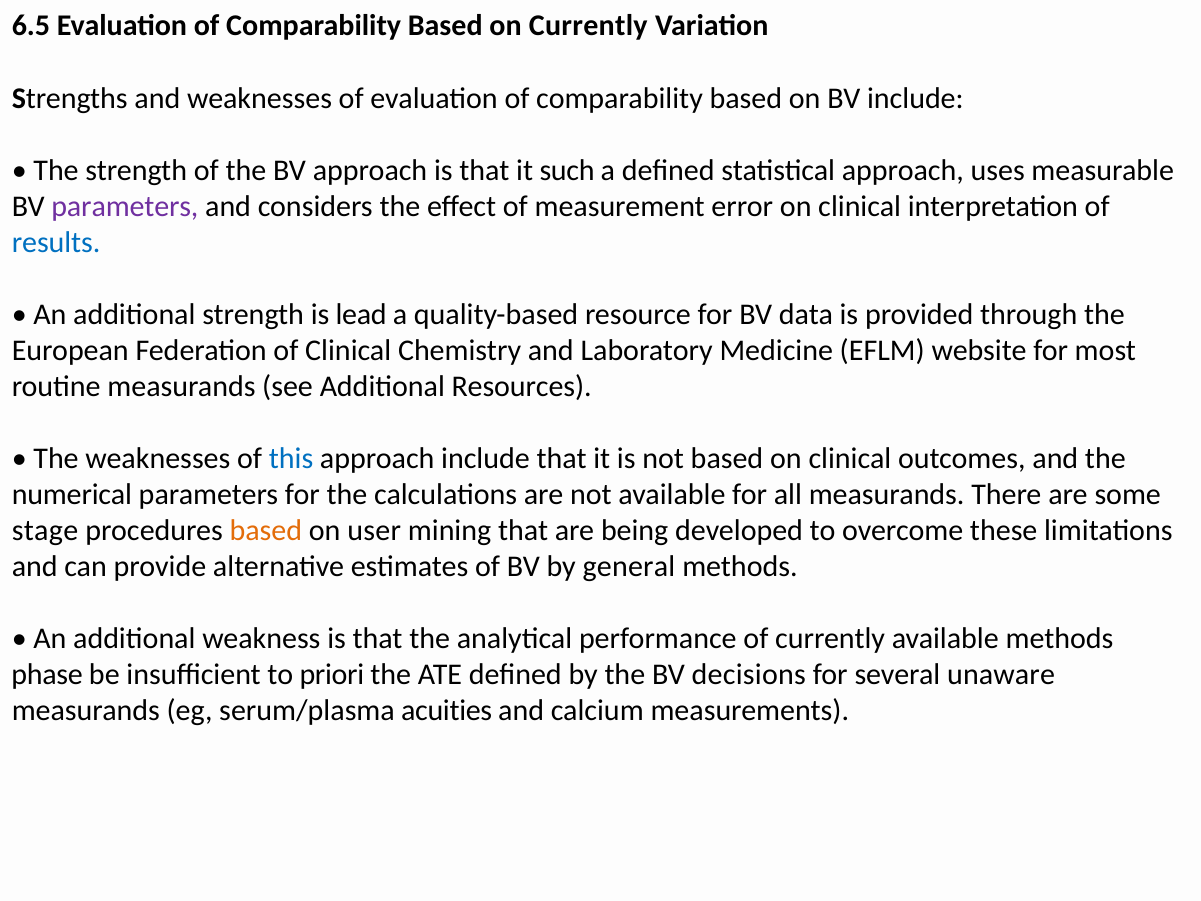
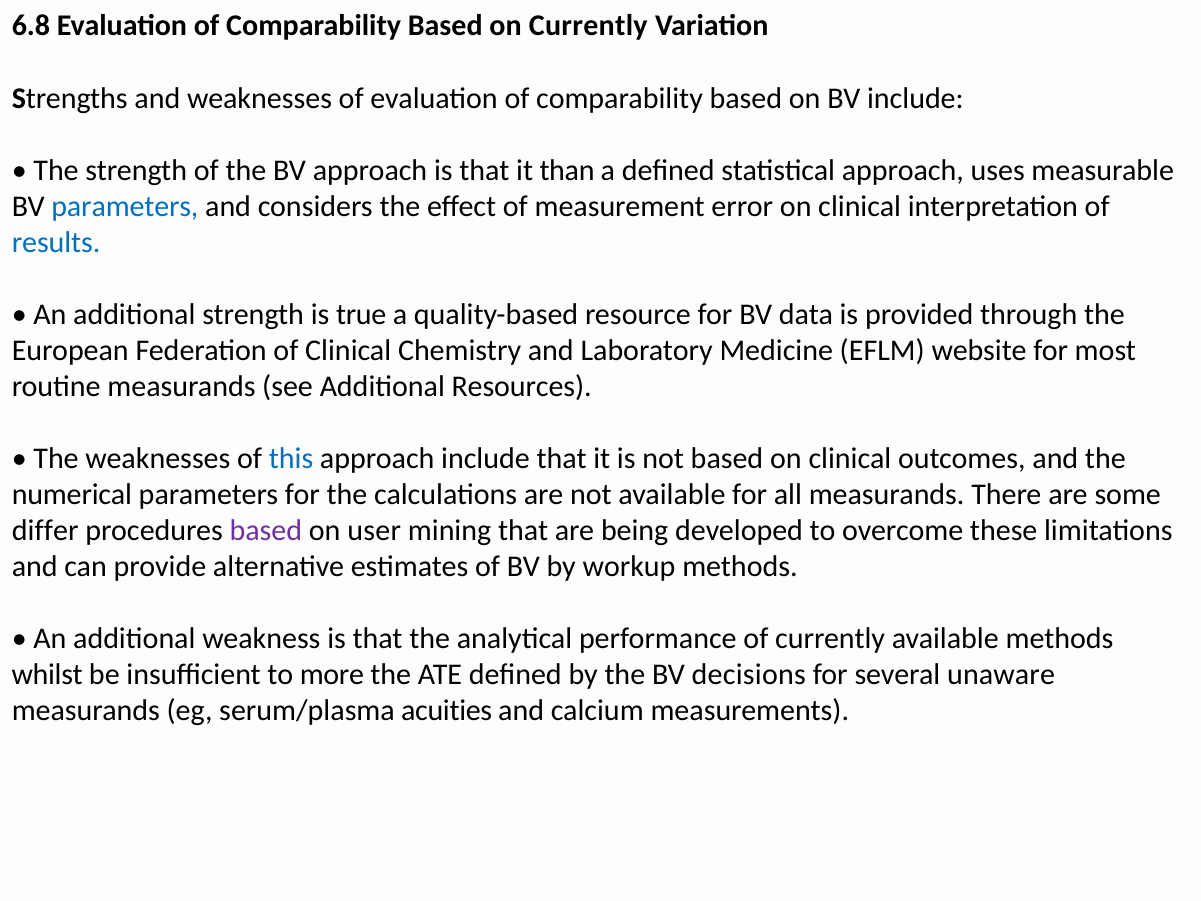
6.5: 6.5 -> 6.8 (31, 26)
such: such -> than (567, 170)
parameters colour: purple -> blue (125, 206)
lead: lead -> true (361, 314)
stage: stage -> differ (45, 530)
based colour: orange -> purple (266, 530)
general: general -> workup (629, 567)
phase: phase -> whilst (47, 675)
priori: priori -> more (332, 675)
